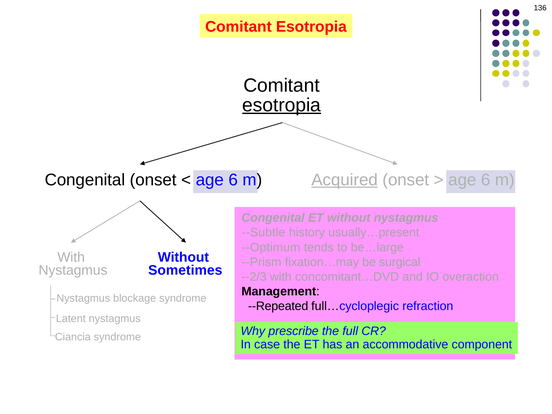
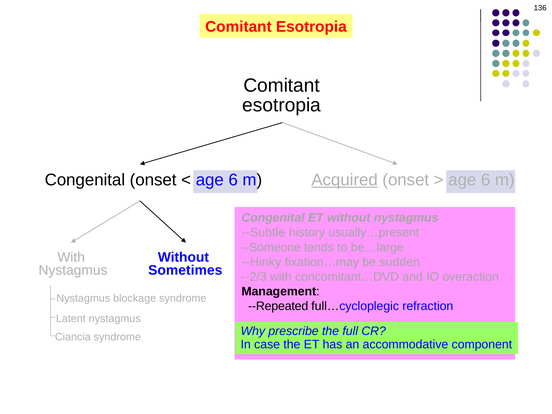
esotropia underline: present -> none (282, 105)
--Optimum: --Optimum -> --Someone (271, 247)
--Prism: --Prism -> --Hinky (261, 262)
surgical: surgical -> sudden (400, 262)
